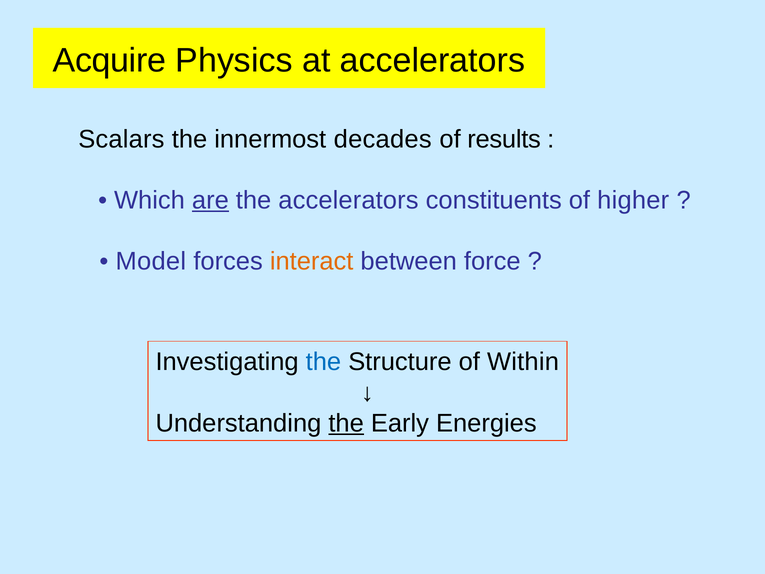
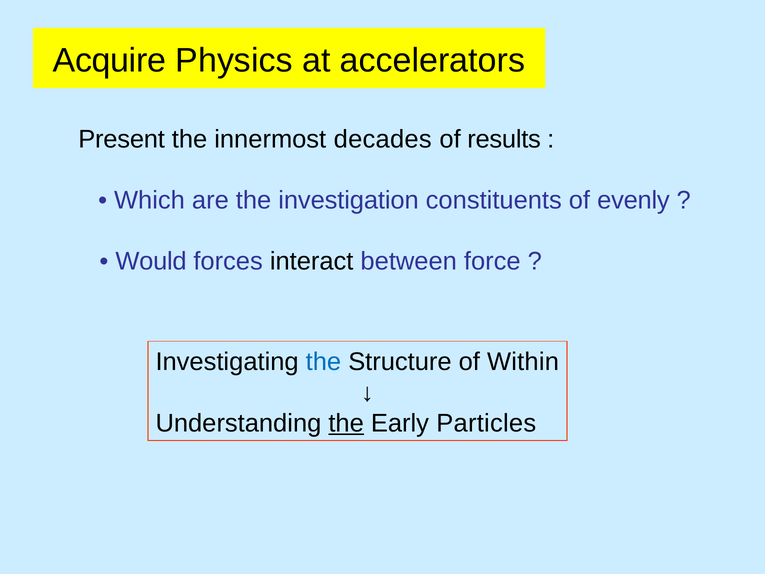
Scalars: Scalars -> Present (122, 139)
are underline: present -> none (210, 200)
the accelerators: accelerators -> investigation (349, 200)
higher: higher -> evenly (633, 200)
Model: Model -> Would (151, 261)
interact colour: orange -> black (312, 261)
Energies: Energies -> Particles (486, 423)
